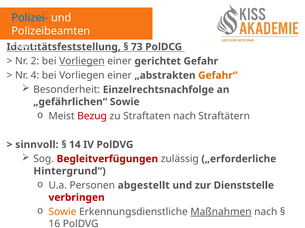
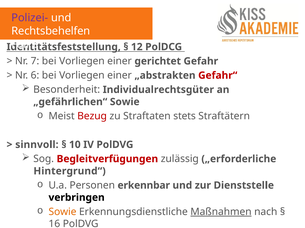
Polizei- colour: blue -> purple (30, 18)
Polizeibeamten: Polizeibeamten -> Rechtsbehelfen (51, 31)
73: 73 -> 12 (137, 47)
2: 2 -> 7 (35, 61)
Vorliegen underline: present -> none (82, 61)
4: 4 -> 6 (35, 76)
Gefahr“ colour: orange -> red (218, 76)
Einzelrechtsnachfolge: Einzelrechtsnachfolge -> Individualrechtsgüter (158, 90)
Straftaten nach: nach -> stets (185, 116)
14: 14 -> 10 (75, 145)
abgestellt: abgestellt -> erkennbar (144, 186)
verbringen colour: red -> black (77, 198)
